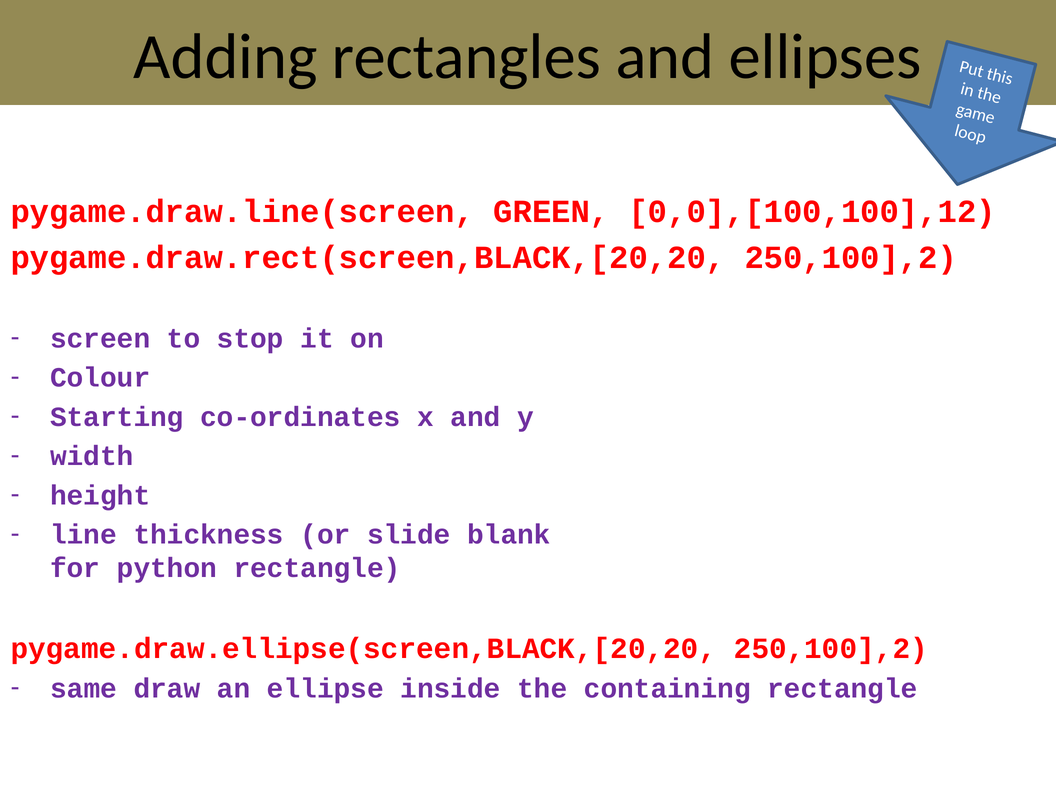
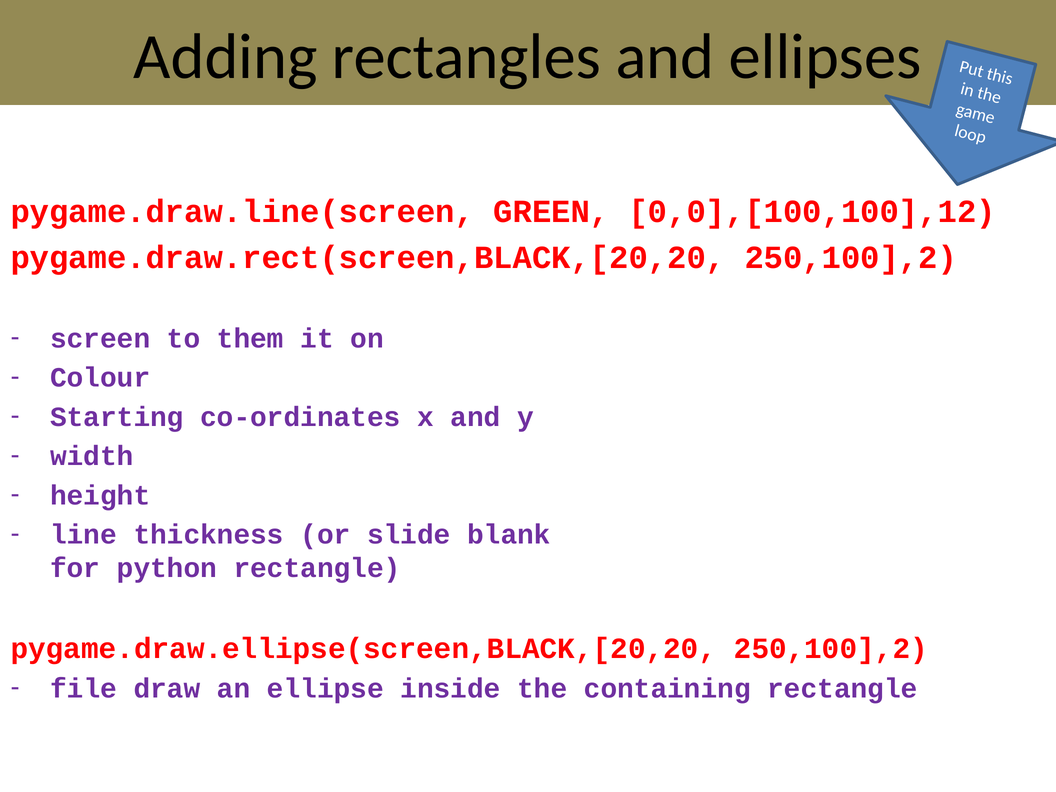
stop: stop -> them (250, 338)
same: same -> file (84, 688)
